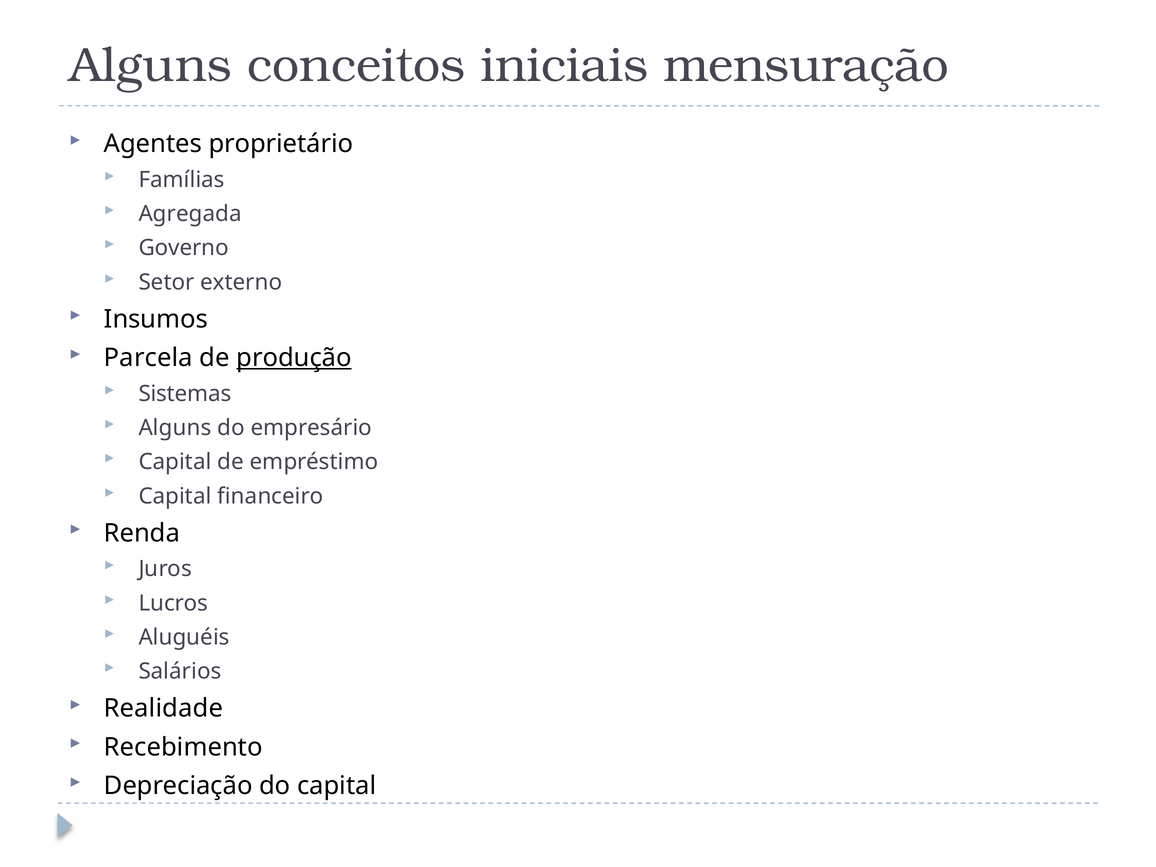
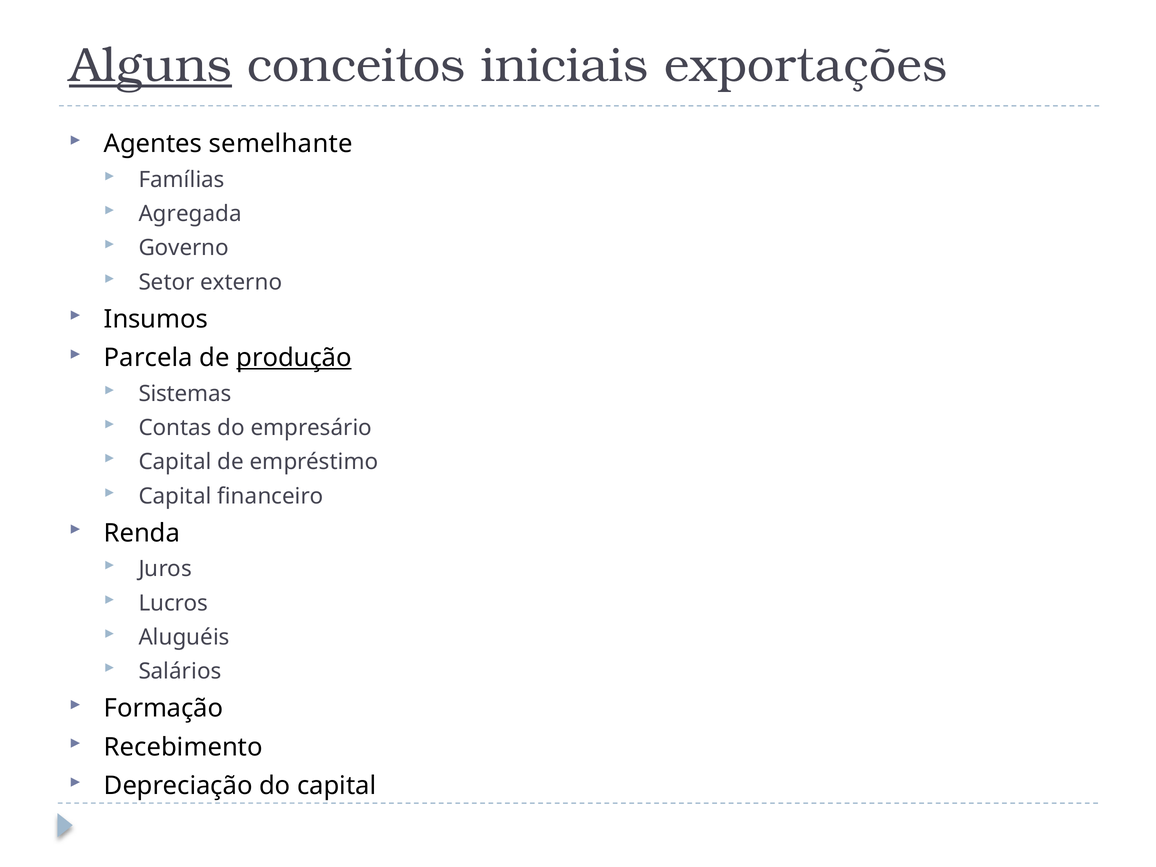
Alguns underline: none -> present (151, 65)
mensuração: mensuração -> exportações (806, 65)
proprietário: proprietário -> semelhante (281, 144)
Alguns: Alguns -> Contas (175, 428)
Realidade: Realidade -> Formação (164, 708)
